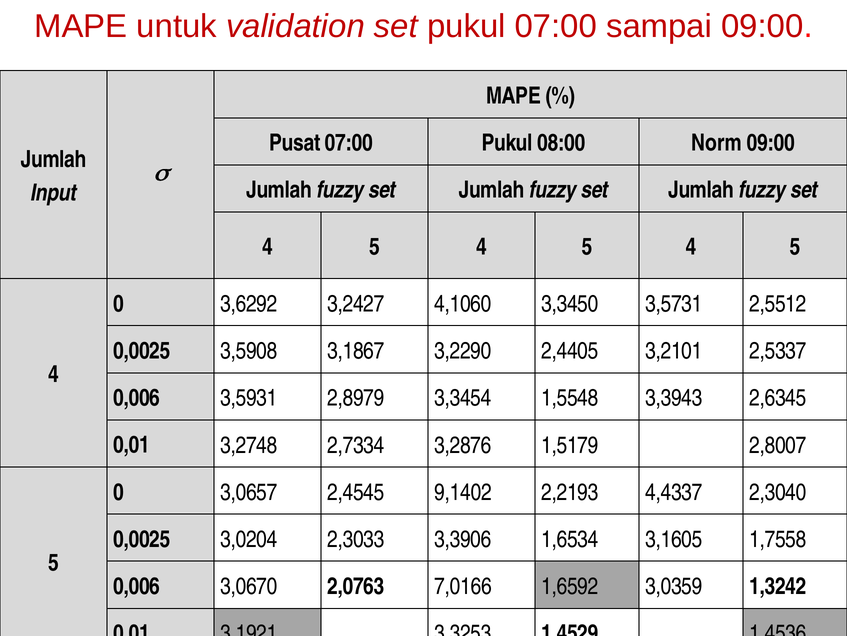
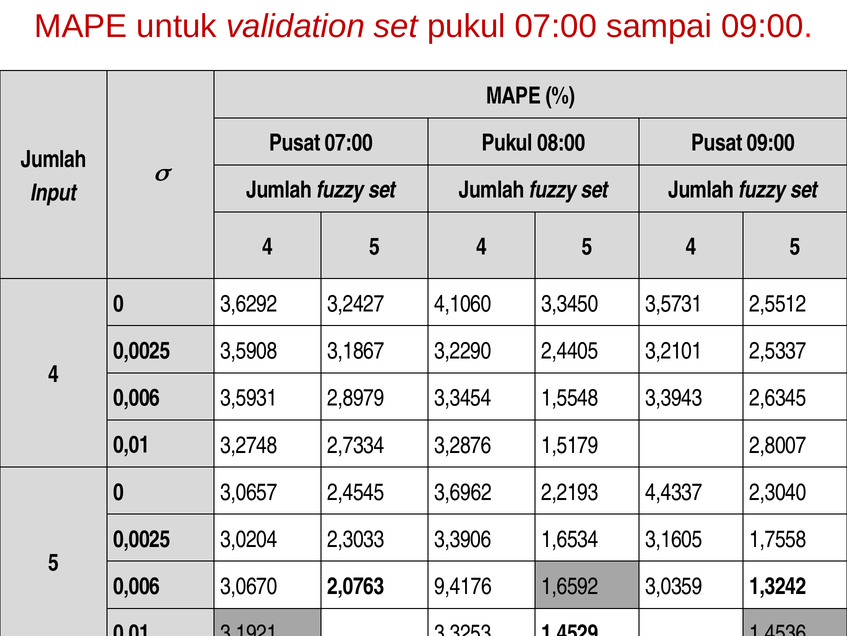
08:00 Norm: Norm -> Pusat (717, 143)
9,1402: 9,1402 -> 3,6962 (463, 492)
7,0166: 7,0166 -> 9,4176 (463, 586)
